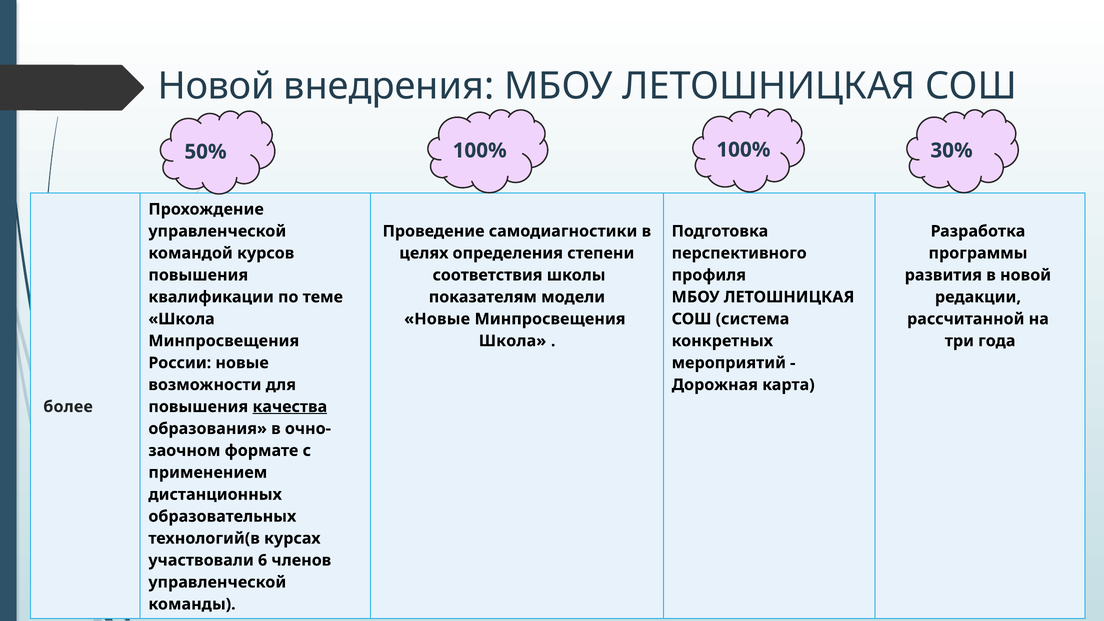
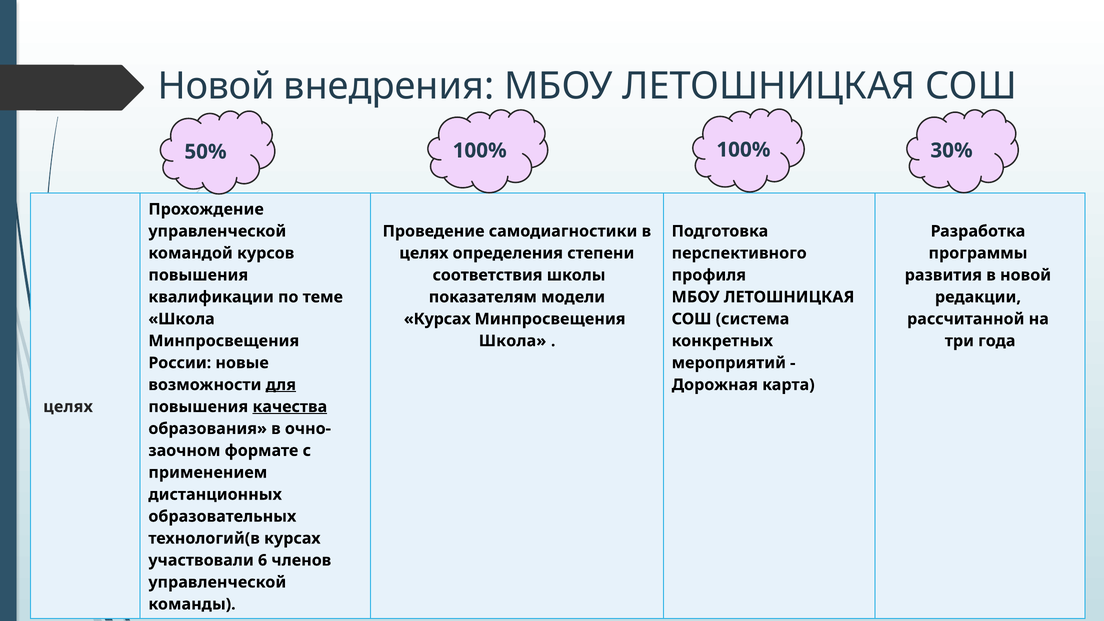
Новые: Новые -> Курсах (437, 319)
для underline: none -> present (281, 385)
более: более -> целях (68, 407)
